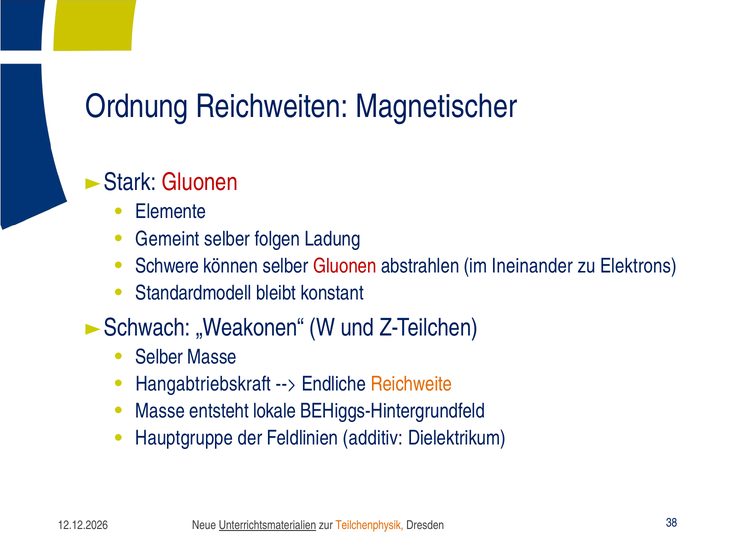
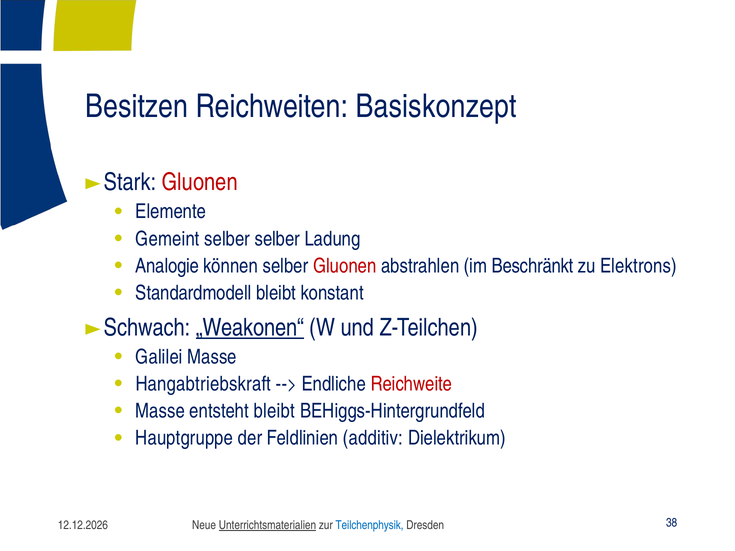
Ordnung: Ordnung -> Besitzen (137, 106)
Magnetischer: Magnetischer -> Basiskonzept (436, 106)
selber folgen: folgen -> selber (277, 239)
Schwere: Schwere -> Analogie (167, 266)
Ineinander: Ineinander -> Beschränkt (533, 266)
„Weakonen“ underline: none -> present (250, 328)
Selber: Selber -> Galilei (159, 357)
Reichweite colour: orange -> red (411, 384)
entsteht lokale: lokale -> bleibt (274, 411)
Teilchenphysik colour: orange -> blue (370, 525)
